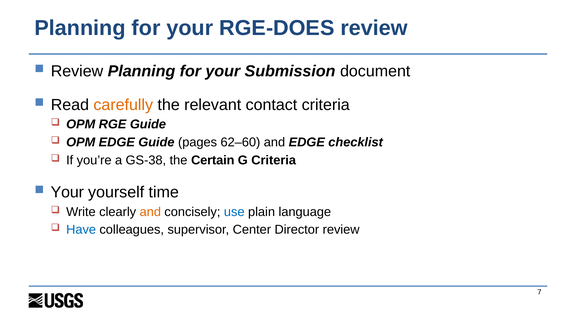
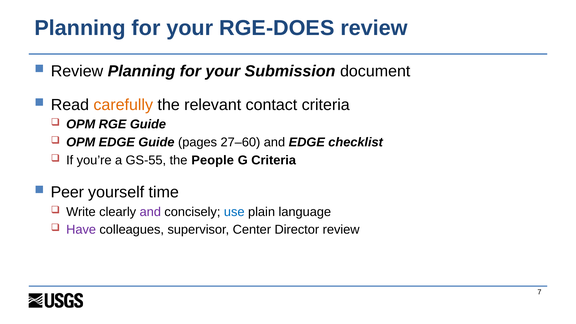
62–60: 62–60 -> 27–60 (240, 142)
GS-38: GS-38 -> GS-55 (146, 160)
Certain: Certain -> People (213, 160)
Your: Your -> Peer (67, 192)
and colour: orange -> purple (150, 212)
Have colour: blue -> purple (81, 230)
